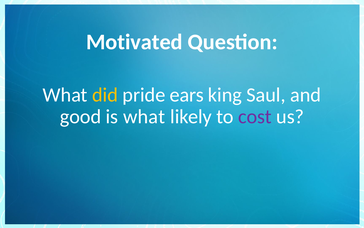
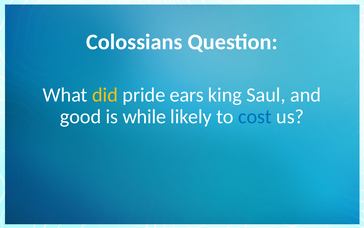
Motivated: Motivated -> Colossians (134, 42)
is what: what -> while (144, 116)
cost colour: purple -> blue (255, 116)
